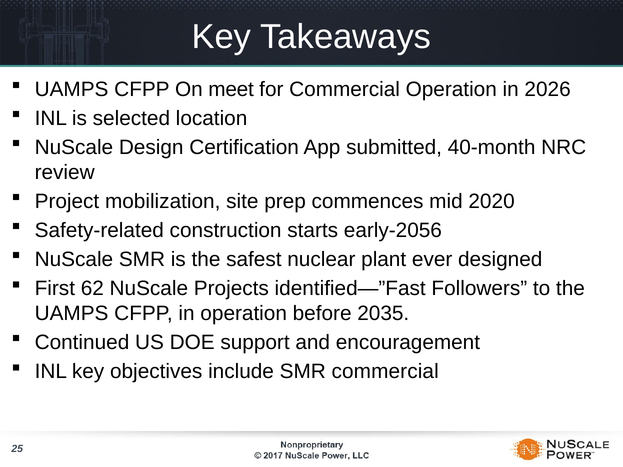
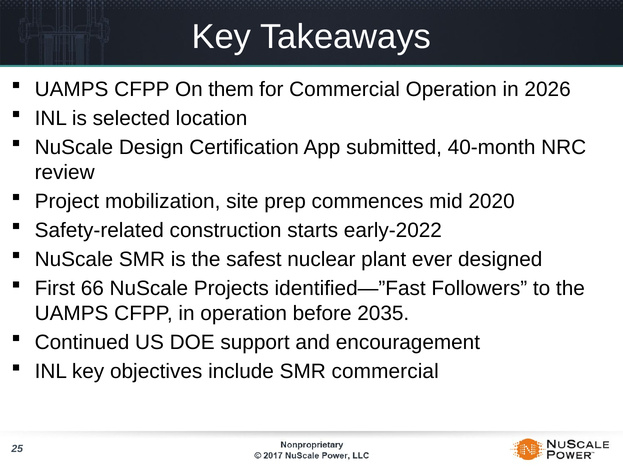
meet: meet -> them (231, 89)
early-2056: early-2056 -> early-2022 (393, 231)
62: 62 -> 66 (92, 289)
